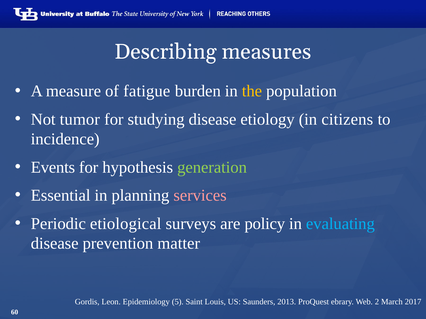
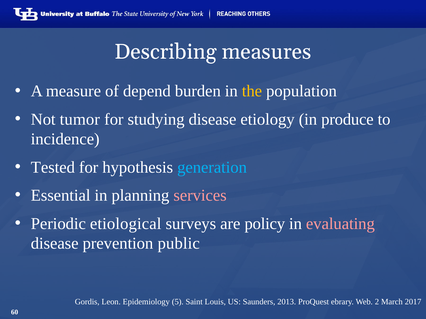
fatigue: fatigue -> depend (147, 91)
citizens: citizens -> produce (347, 119)
Events: Events -> Tested (53, 168)
generation colour: light green -> light blue (212, 168)
evaluating colour: light blue -> pink (340, 224)
matter: matter -> public (179, 244)
